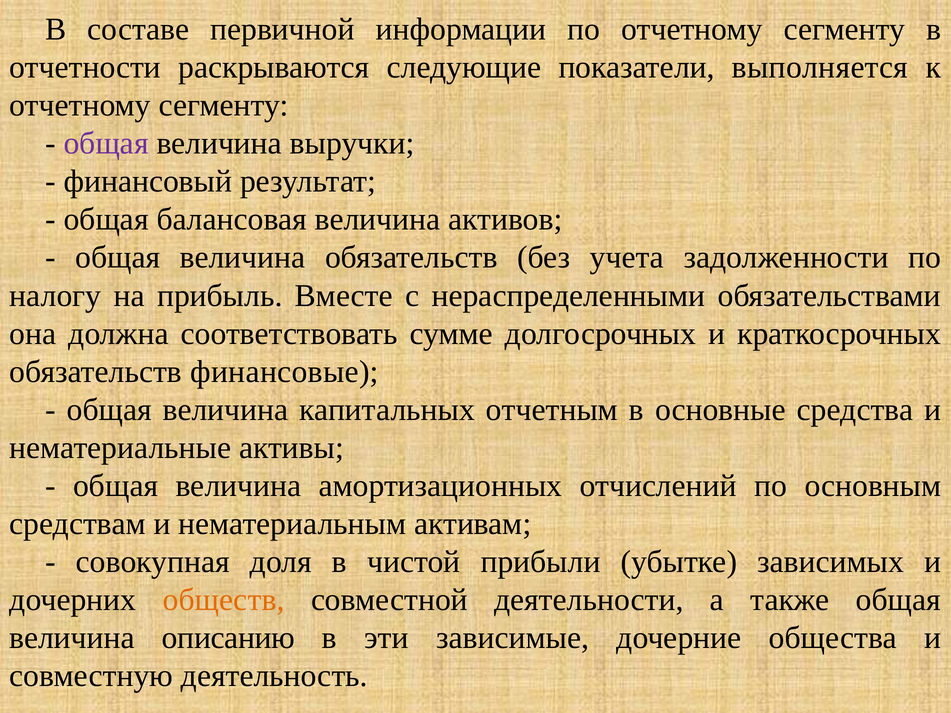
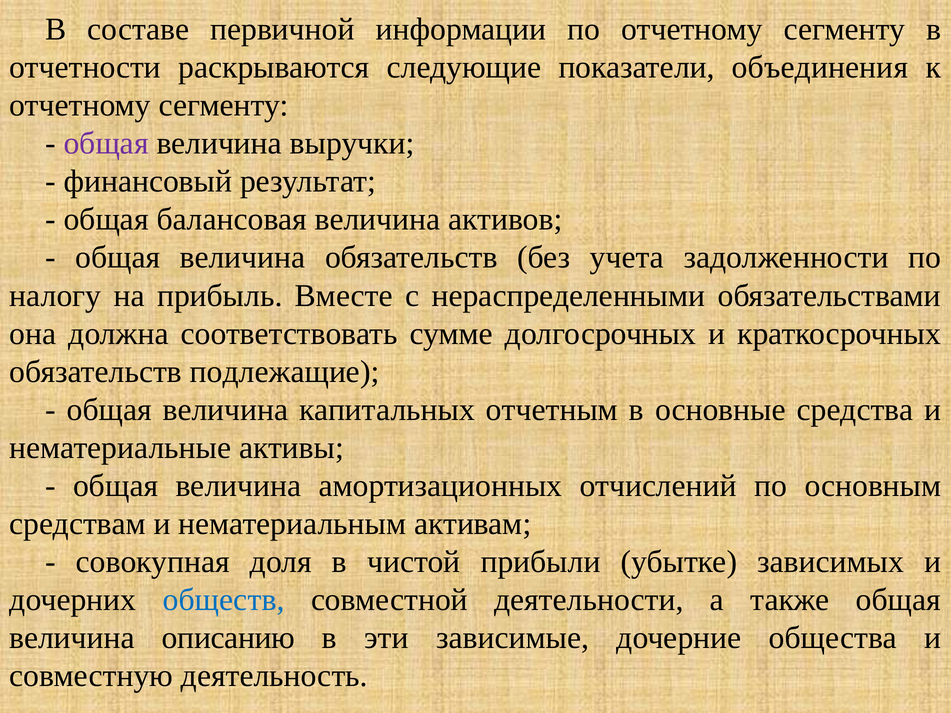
выполняется: выполняется -> объединения (820, 67)
финансовые: финансовые -> подлежащие (285, 372)
обществ colour: orange -> blue (224, 600)
